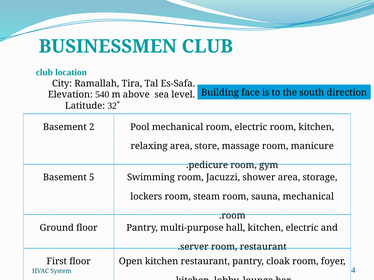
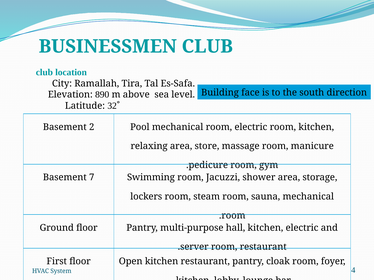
540: 540 -> 890 (102, 95)
5: 5 -> 7 (92, 178)
